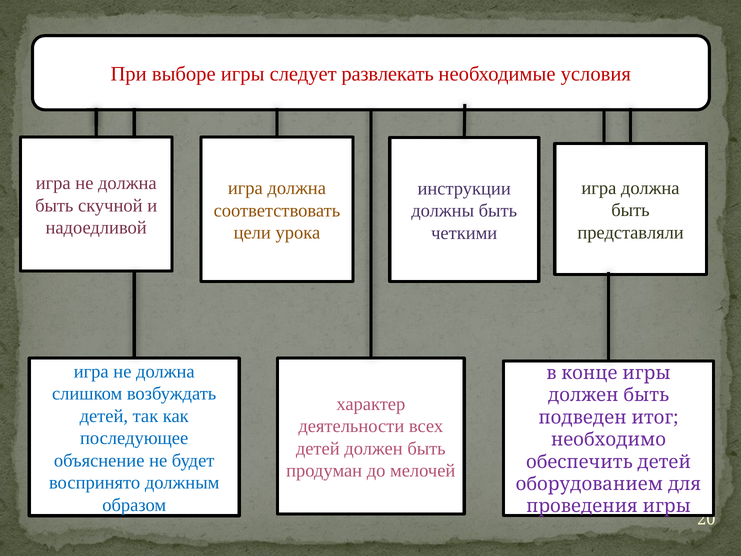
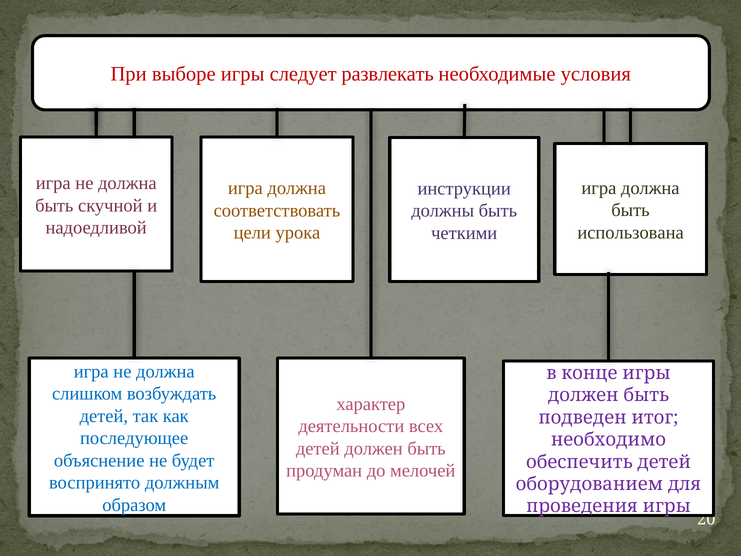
представляли: представляли -> использована (631, 232)
